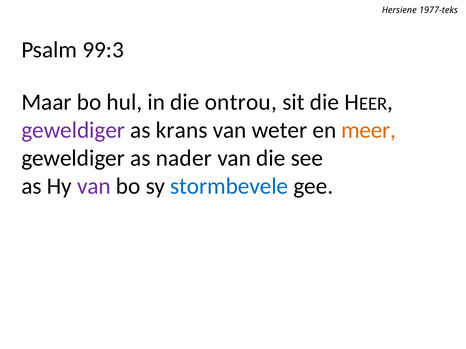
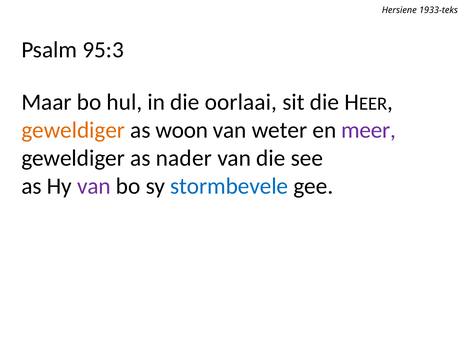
1977-teks: 1977-teks -> 1933-teks (438, 10)
99:3: 99:3 -> 95:3 (103, 50)
ontrou: ontrou -> oorlaai (241, 102)
geweldiger colour: purple -> orange (73, 130)
krans: krans -> woon (182, 130)
meer colour: orange -> purple (369, 130)
